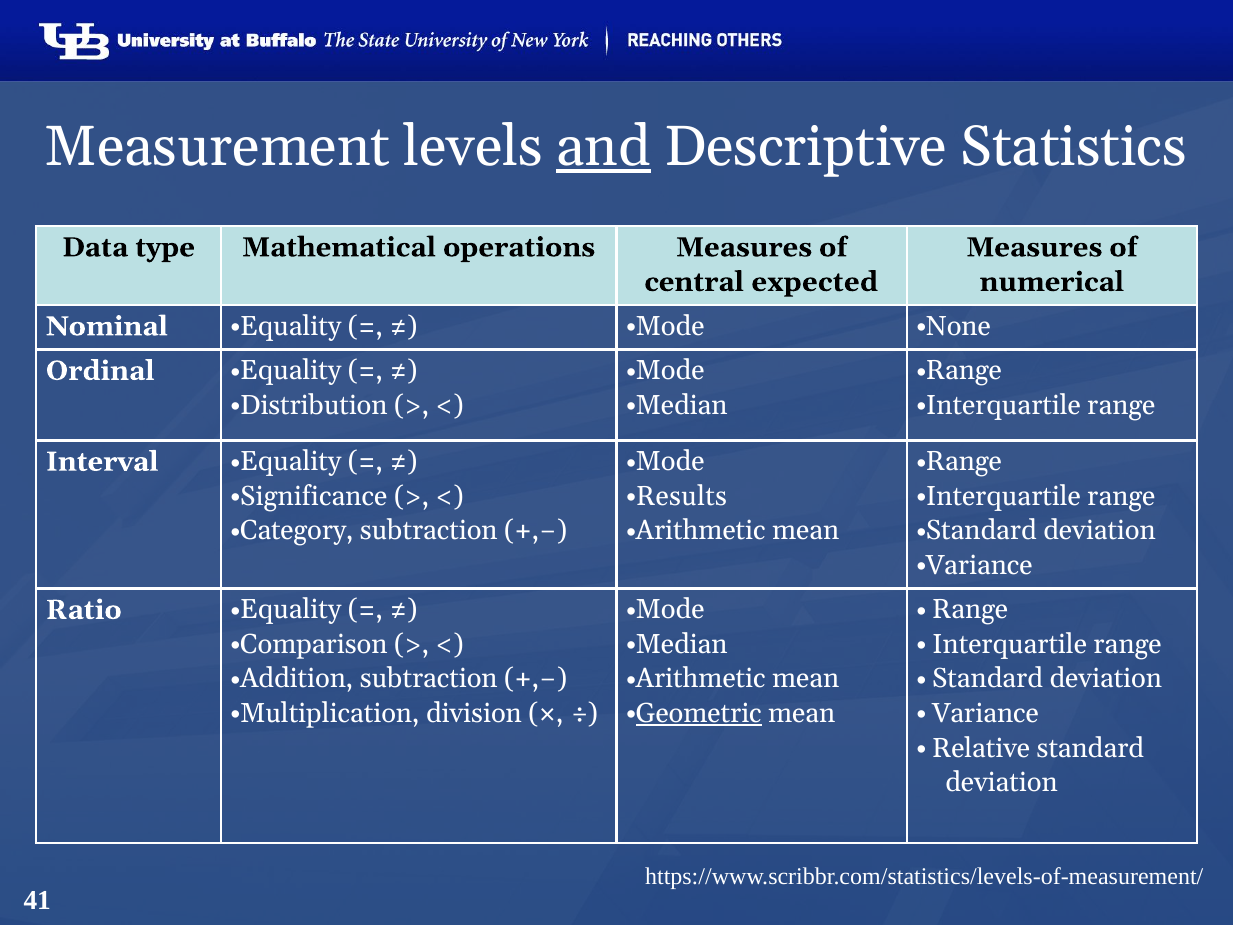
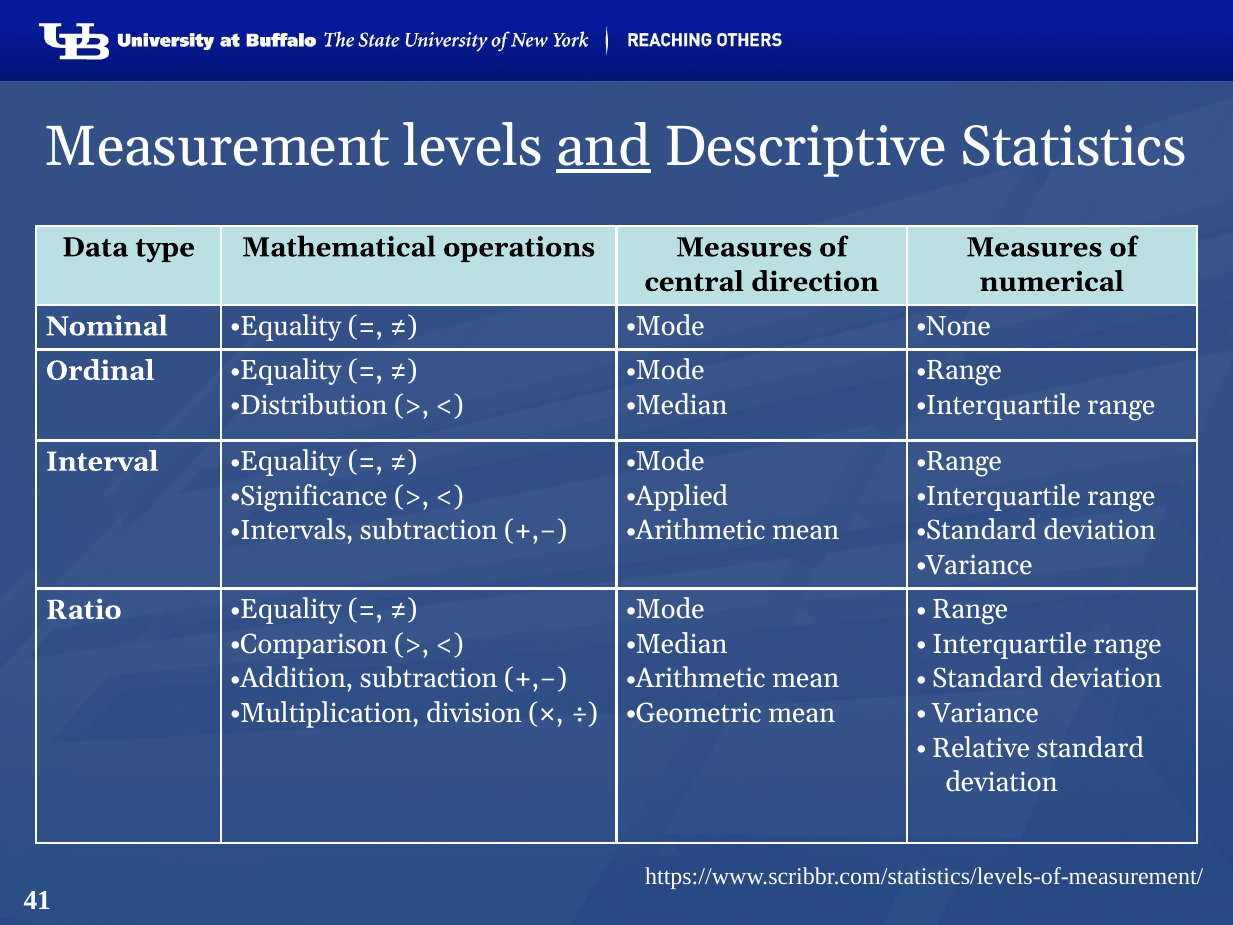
expected: expected -> direction (815, 282)
Results: Results -> Applied (682, 496)
Category: Category -> Intervals (297, 531)
Geometric underline: present -> none (699, 713)
